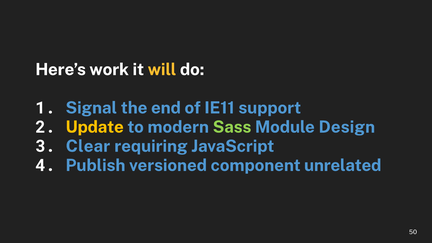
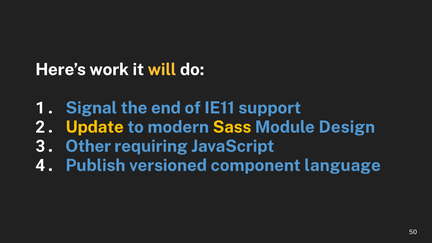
Sass colour: light green -> yellow (232, 127)
Clear: Clear -> Other (88, 146)
unrelated: unrelated -> language (343, 165)
